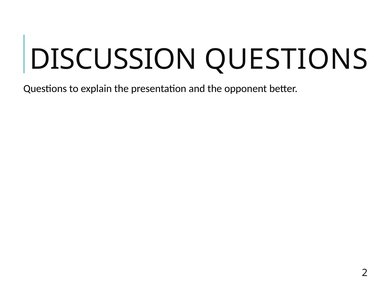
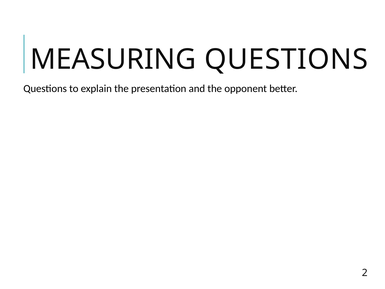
DISCUSSION: DISCUSSION -> MEASURING (113, 59)
